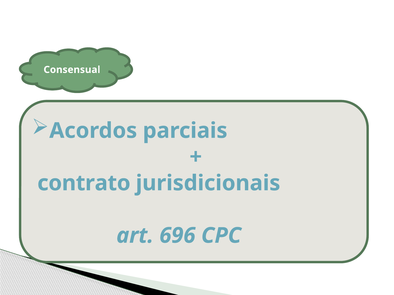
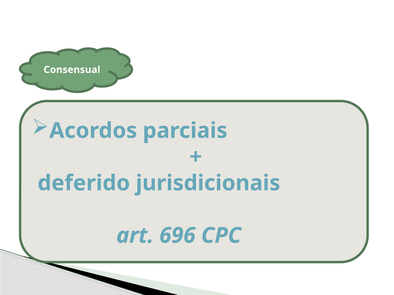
contrato: contrato -> deferido (84, 183)
